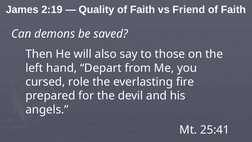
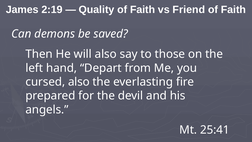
cursed role: role -> also (79, 82)
